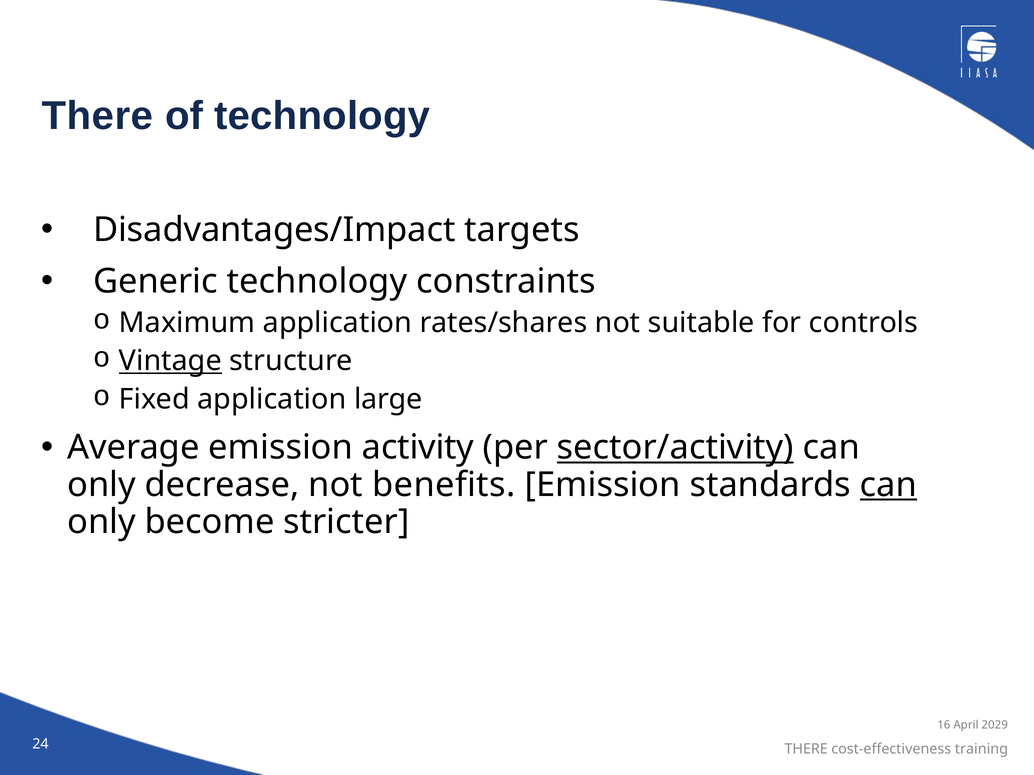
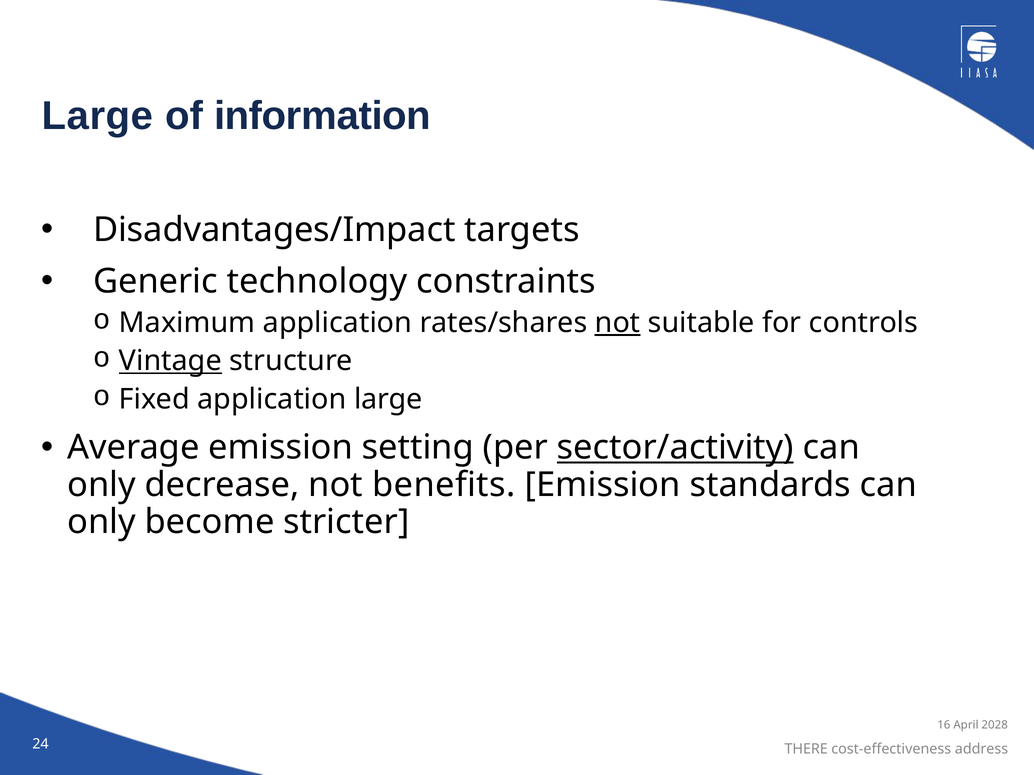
There: There -> Large (97, 116)
of technology: technology -> information (322, 116)
not underline: none -> present (618, 323)
activity: activity -> setting (418, 448)
can underline: present -> none (888, 485)
2029: 2029 -> 2028 (995, 726)
training: training -> address (982, 749)
